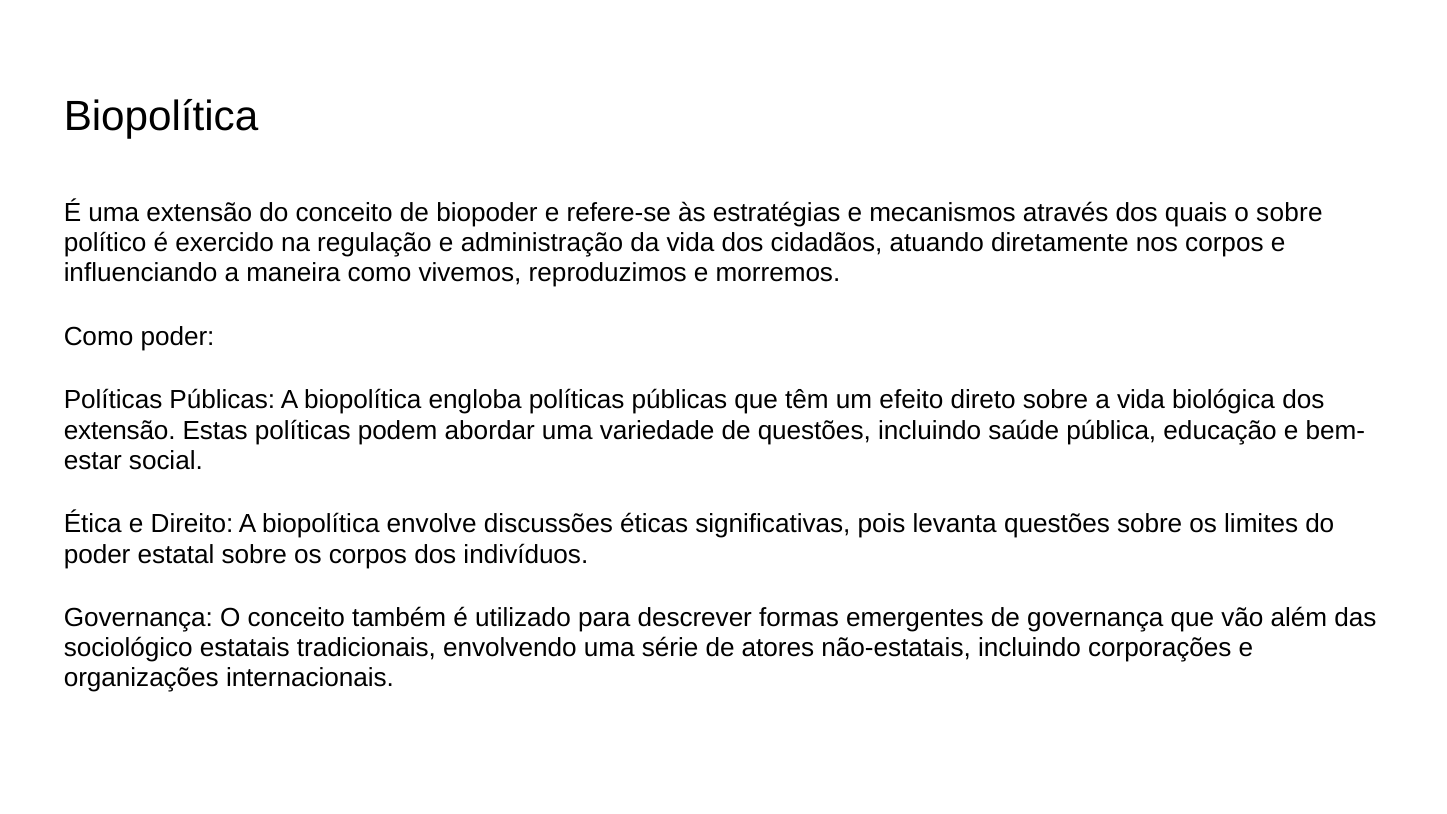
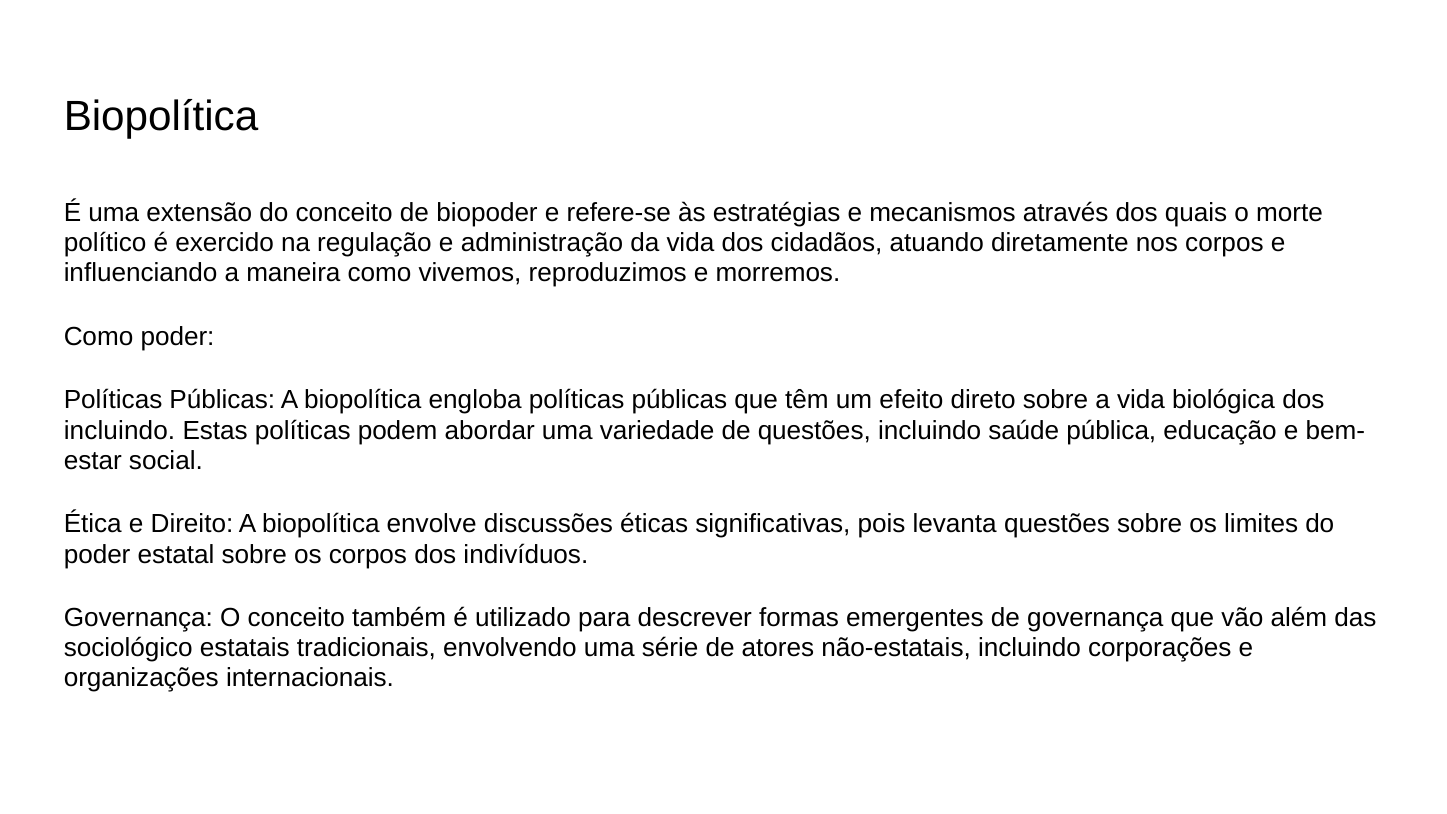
o sobre: sobre -> morte (1290, 213)
extensão: extensão -> incluindo (120, 430)
